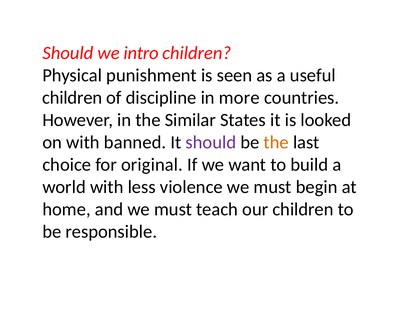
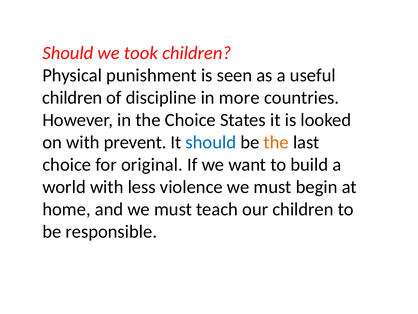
intro: intro -> took (141, 53)
the Similar: Similar -> Choice (190, 120)
banned: banned -> prevent (135, 142)
should colour: purple -> blue (211, 142)
